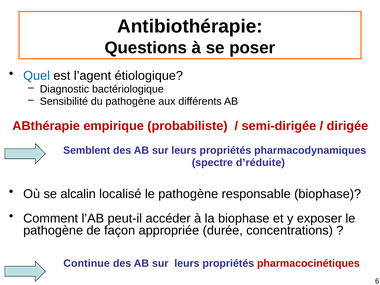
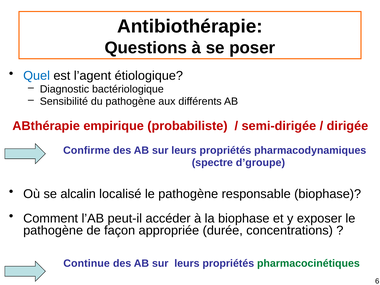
Semblent: Semblent -> Confirme (87, 150)
d’réduite: d’réduite -> d’groupe (260, 163)
pharmacocinétiques colour: red -> green (308, 263)
